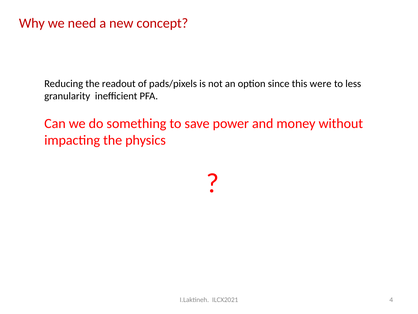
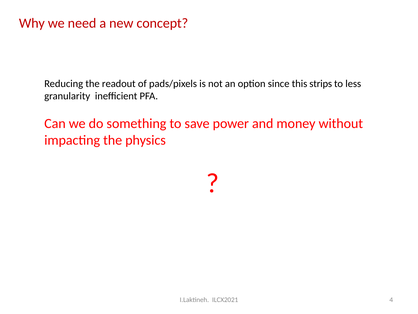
were: were -> strips (321, 83)
